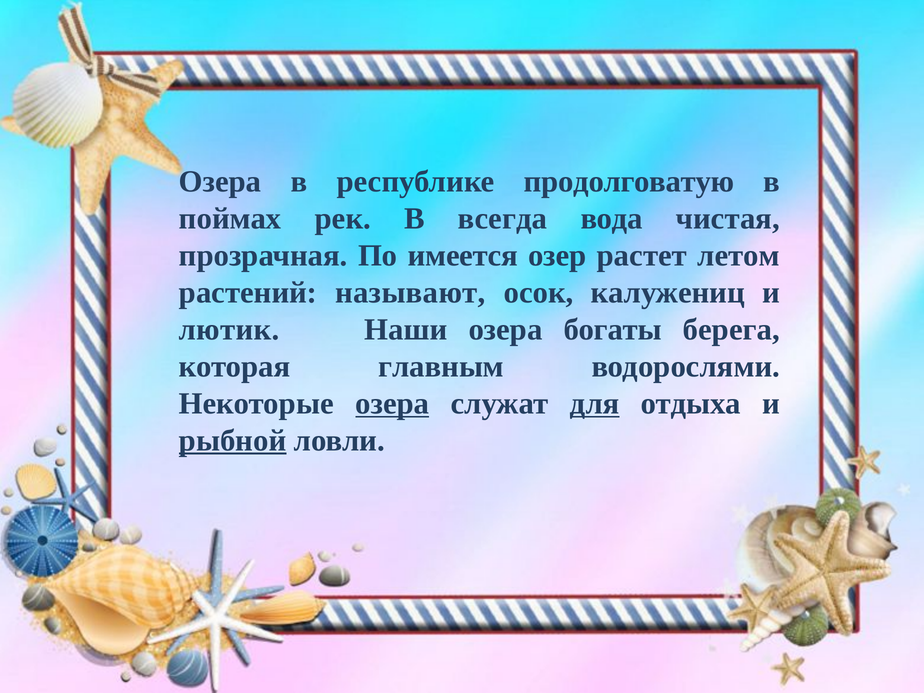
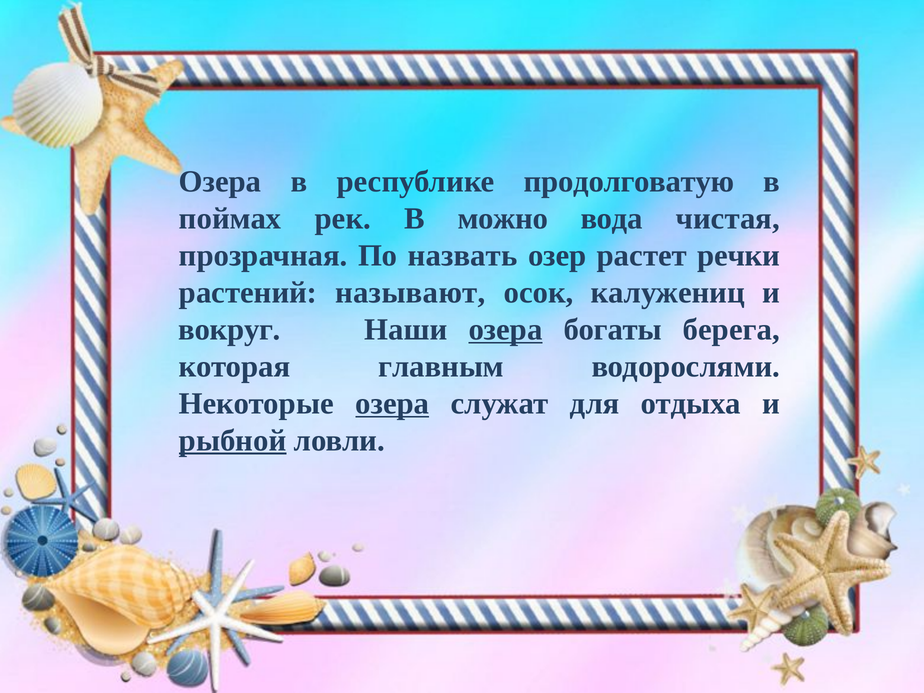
всегда: всегда -> можно (503, 219)
имеется: имеется -> назвать (463, 256)
летом: летом -> речки (739, 256)
лютик: лютик -> вокруг (229, 330)
озера underline: none -> present (506, 330)
для underline: present -> none (595, 403)
